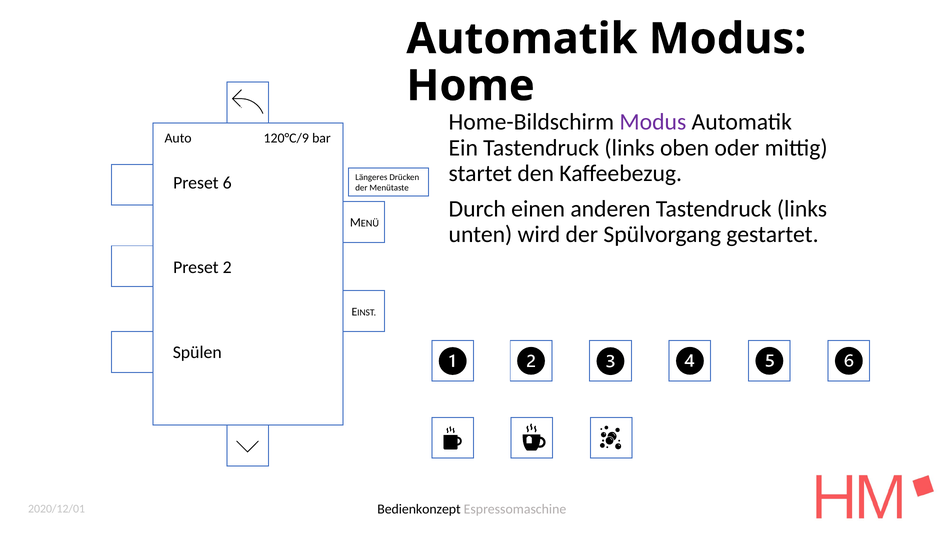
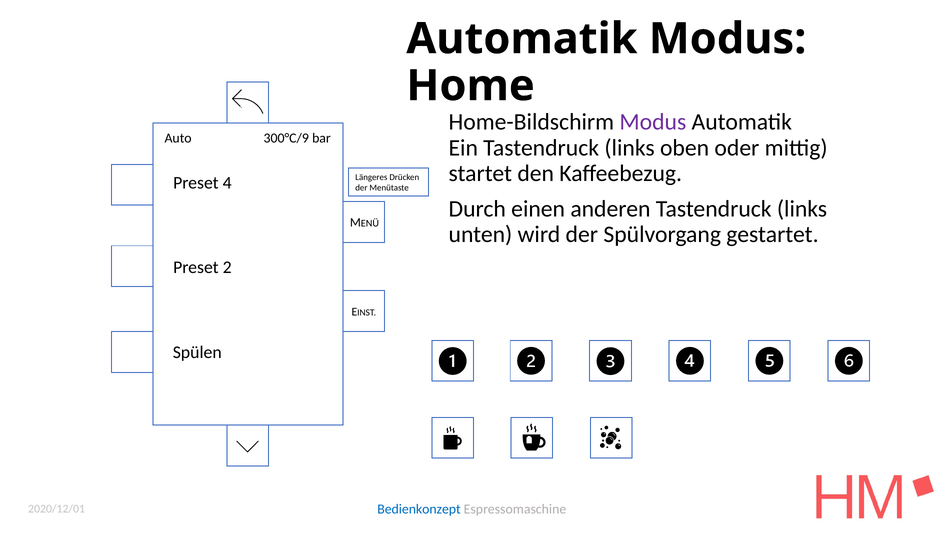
120°C/9: 120°C/9 -> 300°C/9 (286, 138)
6: 6 -> 4 (227, 183)
Bedienkonzept colour: black -> blue (419, 509)
